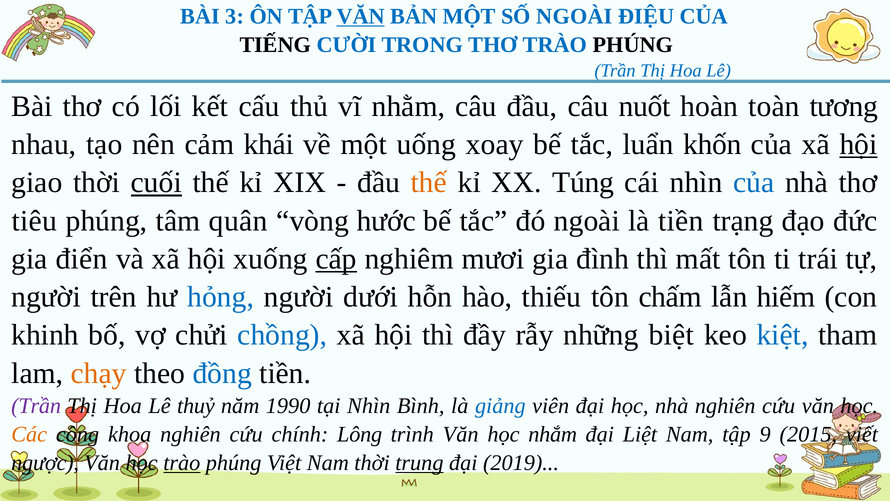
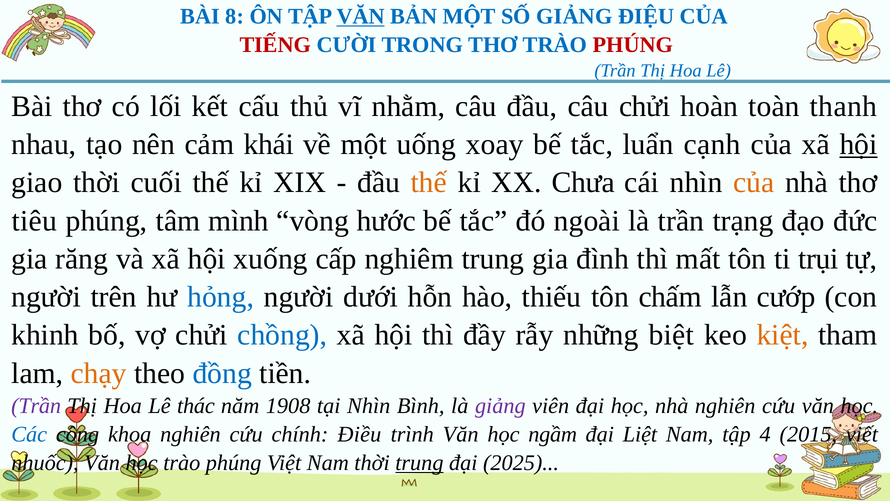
3: 3 -> 8 (235, 16)
SỐ NGOÀI: NGOÀI -> GIẢNG (574, 16)
TIẾNG colour: black -> red (275, 45)
PHÚNG colour: black -> red (633, 45)
câu nuốt: nuốt -> chửi (645, 106)
tương: tương -> thanh (843, 106)
khốn: khốn -> cạnh (712, 144)
cuối underline: present -> none (156, 183)
Túng: Túng -> Chưa (583, 183)
của colour: blue -> orange (754, 183)
quân: quân -> mình (238, 221)
là tiền: tiền -> trần (681, 221)
điển: điển -> răng (82, 259)
cấp underline: present -> none (336, 259)
nghiêm mươi: mươi -> trung (493, 259)
trái: trái -> trụi (818, 259)
hiếm: hiếm -> cướp (786, 297)
kiệt colour: blue -> orange (783, 335)
thuỷ: thuỷ -> thác (196, 405)
1990: 1990 -> 1908 (288, 405)
giảng colour: blue -> purple (500, 405)
Các colour: orange -> blue (29, 434)
Lông: Lông -> Điều (359, 434)
nhắm: nhắm -> ngầm (553, 434)
9: 9 -> 4 (765, 434)
ngược: ngược -> nhuốc (45, 463)
trào underline: present -> none (182, 463)
2019: 2019 -> 2025 (521, 463)
